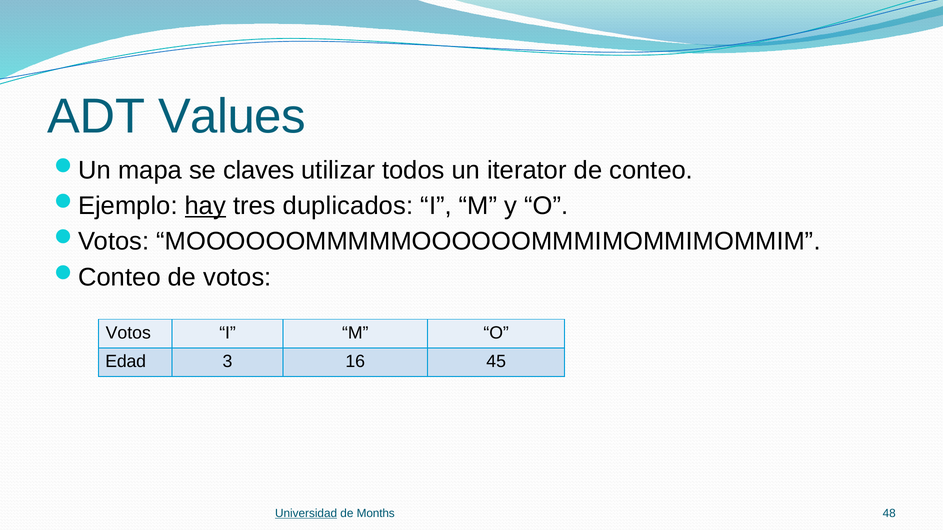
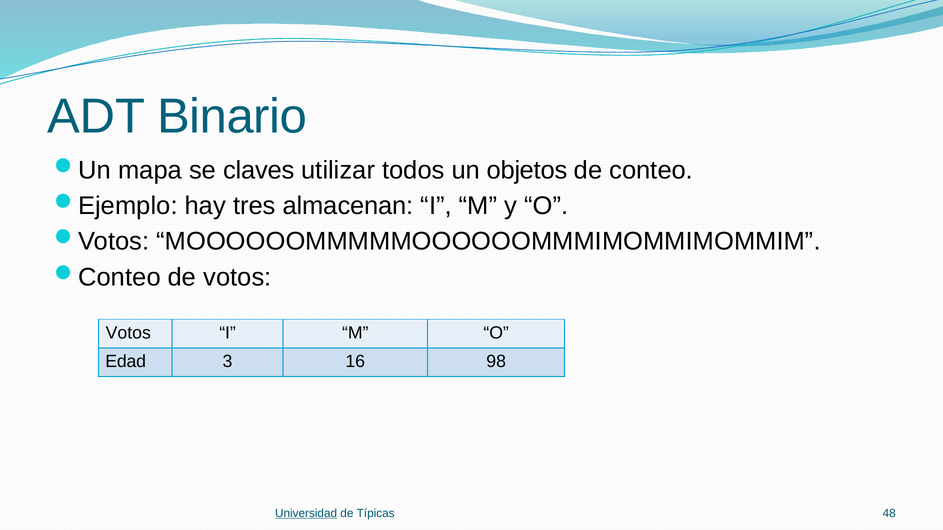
Values: Values -> Binario (232, 117)
iterator: iterator -> objetos (527, 170)
hay underline: present -> none (205, 206)
duplicados: duplicados -> almacenan (348, 206)
45: 45 -> 98 (496, 362)
Months: Months -> Típicas (376, 514)
